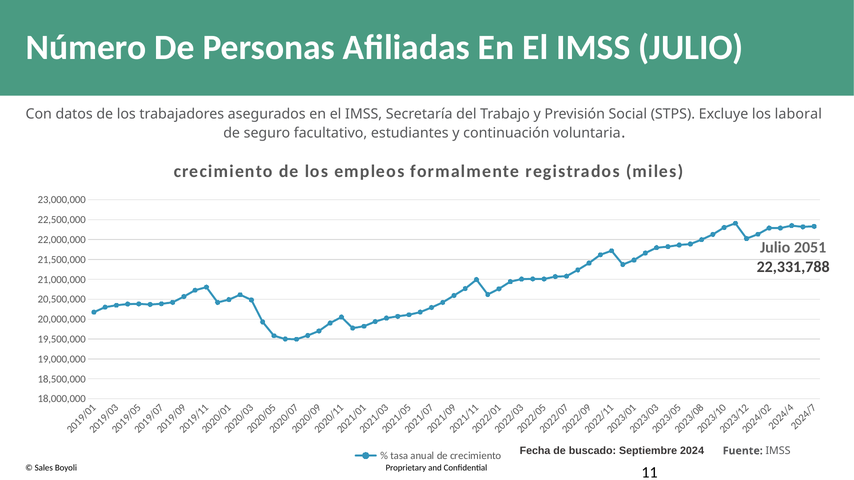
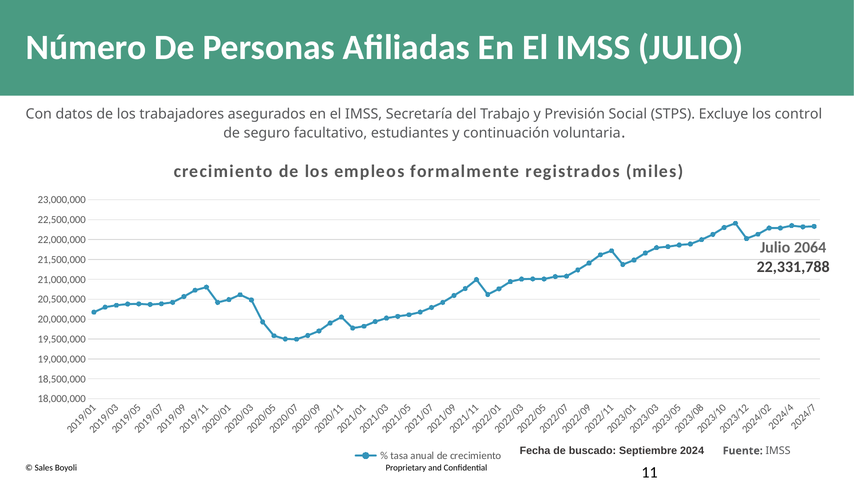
laboral: laboral -> control (798, 114)
2051: 2051 -> 2064 (810, 248)
